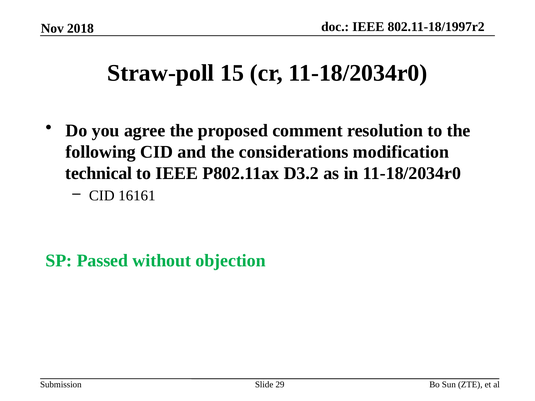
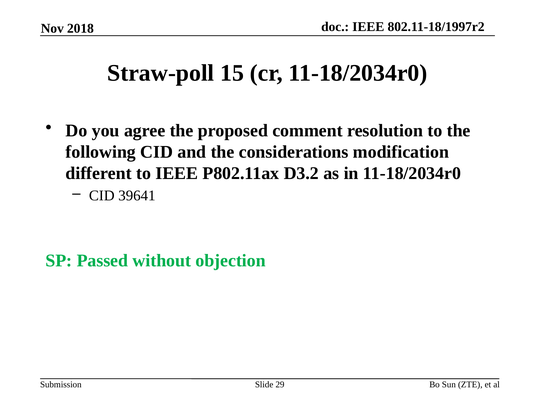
technical: technical -> different (99, 173)
16161: 16161 -> 39641 (137, 196)
